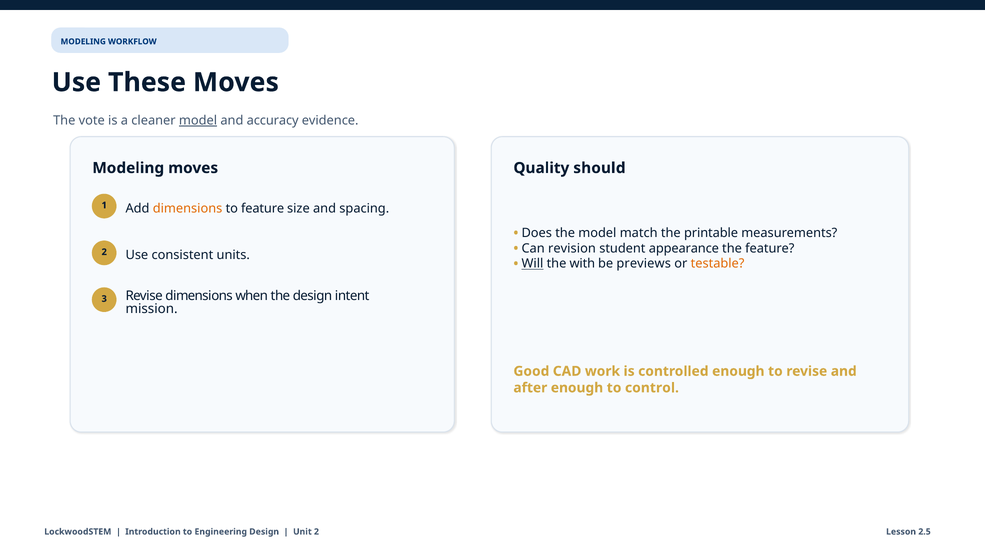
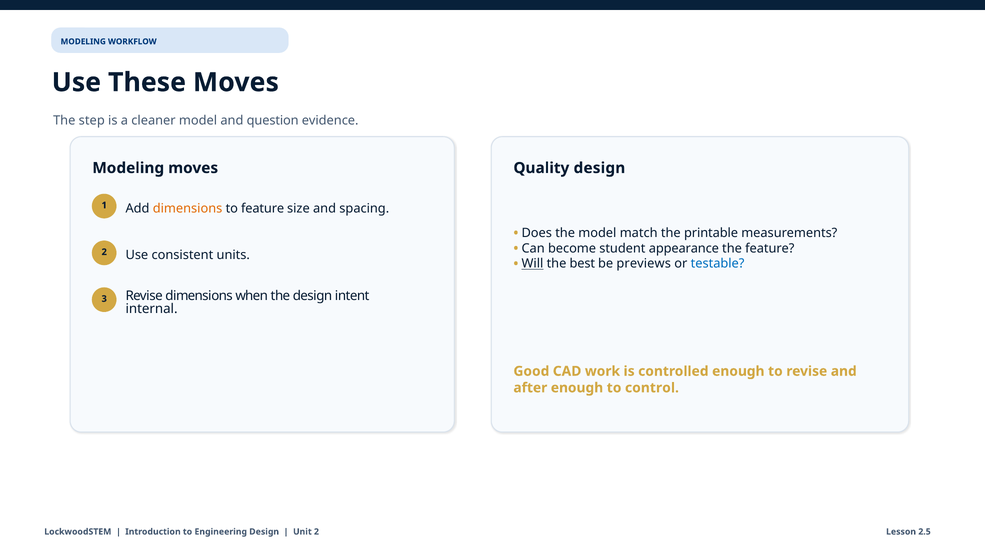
vote: vote -> step (92, 121)
model underline: present -> none (198, 121)
accuracy: accuracy -> question (273, 121)
Quality should: should -> design (599, 168)
revision: revision -> become (572, 248)
with: with -> best (582, 264)
testable colour: orange -> blue (718, 264)
mission: mission -> internal (152, 309)
